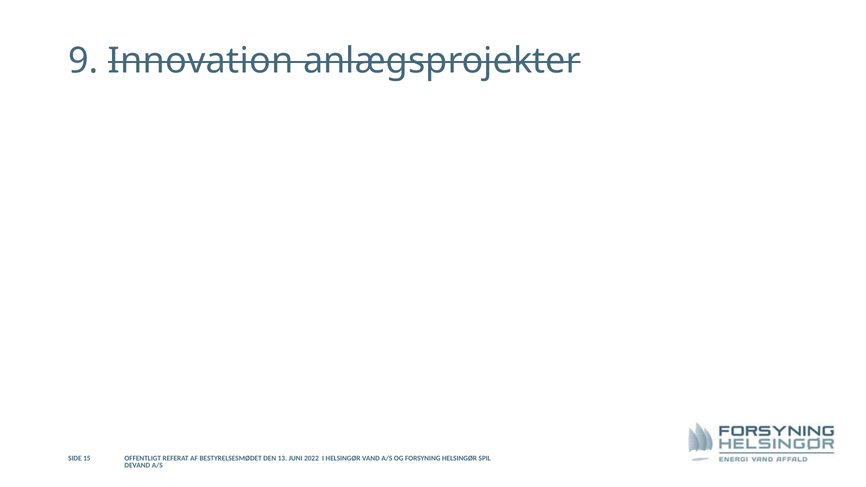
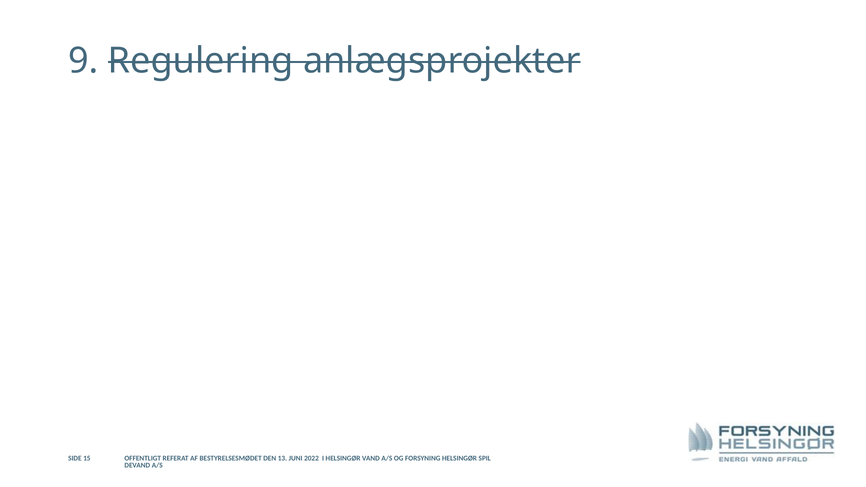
Innovation: Innovation -> Regulering (201, 61)
